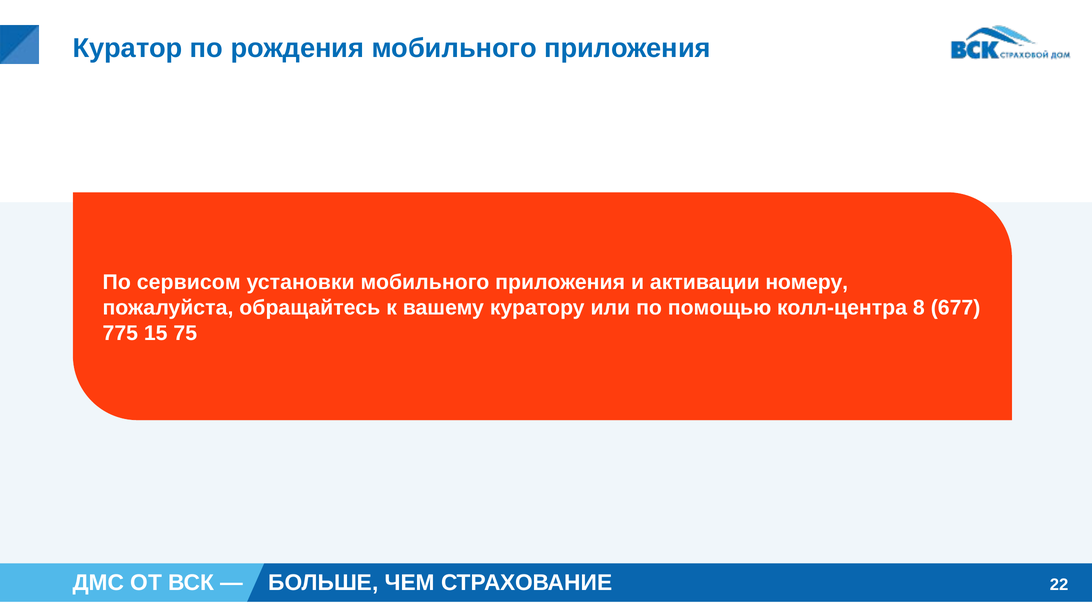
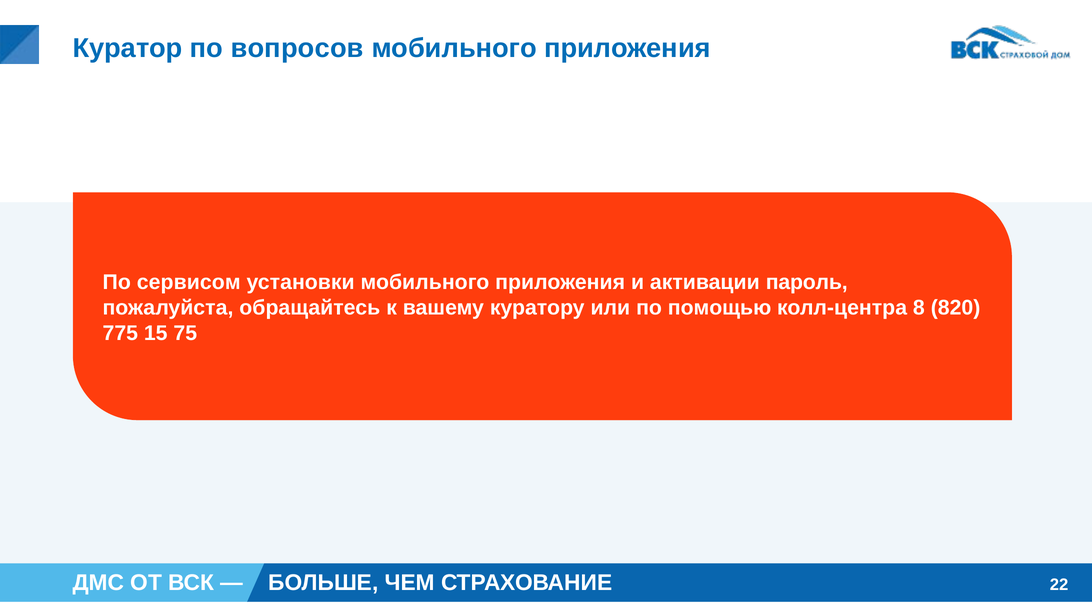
рождения: рождения -> вопросов (297, 48)
номеру: номеру -> пароль (807, 282)
677: 677 -> 820 (956, 308)
